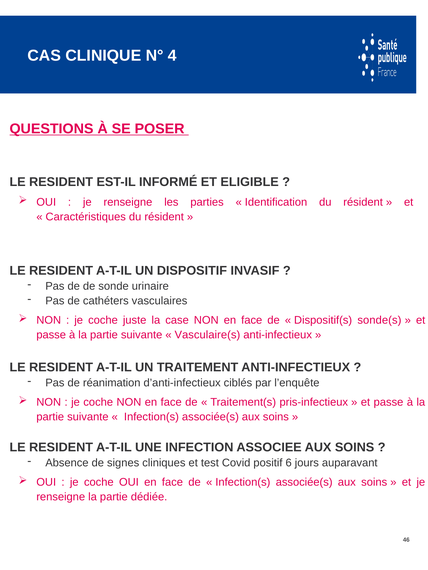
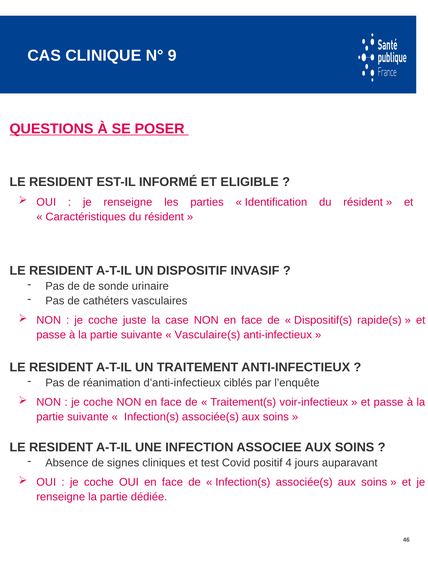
4: 4 -> 9 (172, 56)
sonde(s: sonde(s -> rapide(s (379, 321)
pris-infectieux: pris-infectieux -> voir-infectieux (314, 403)
6: 6 -> 4 (289, 463)
